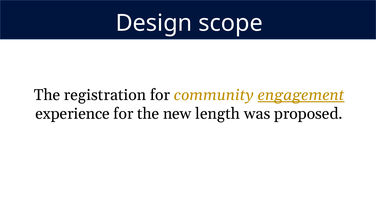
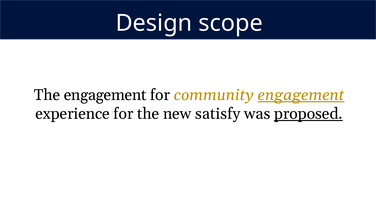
The registration: registration -> engagement (105, 95)
length: length -> satisfy (218, 114)
proposed underline: none -> present (308, 114)
